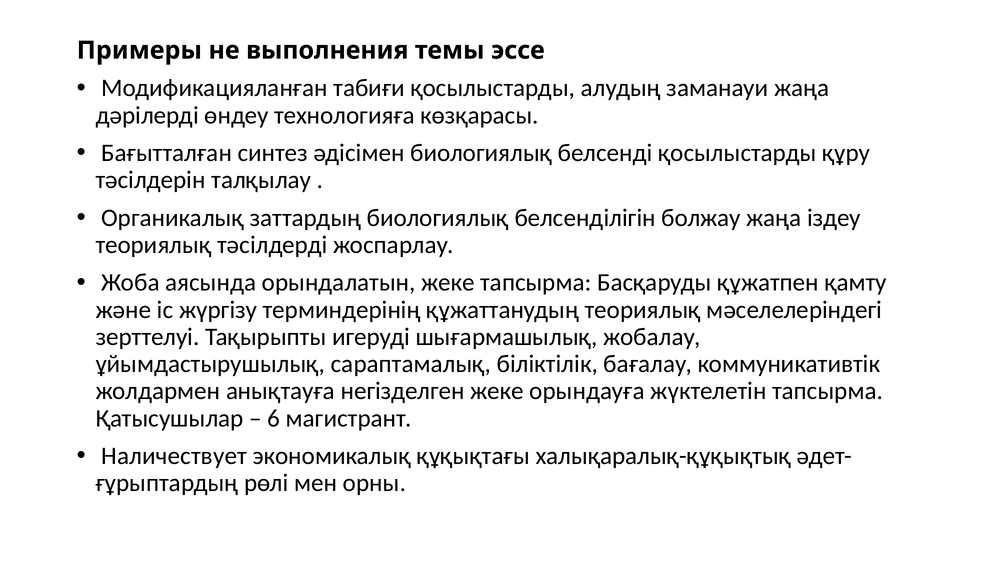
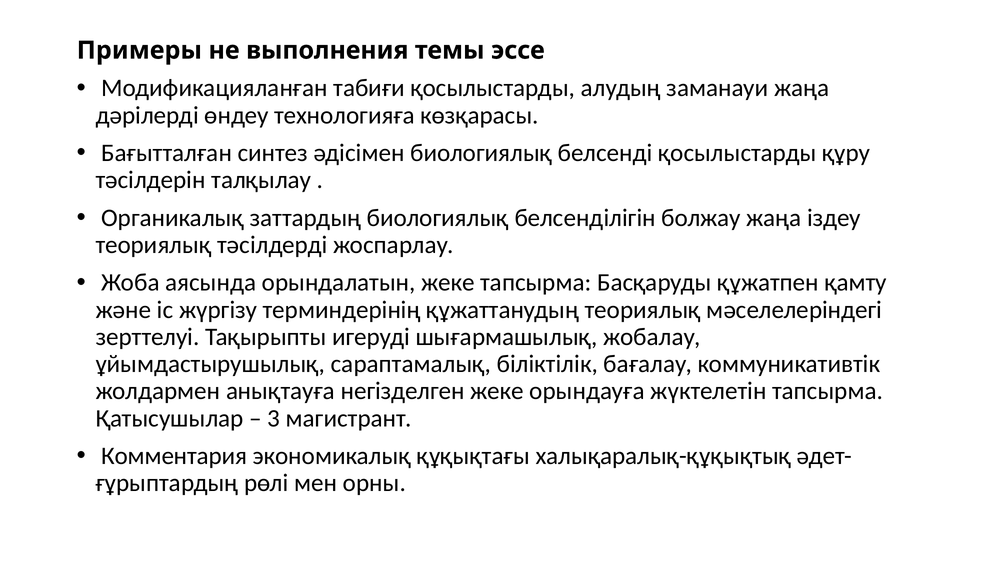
6: 6 -> 3 (274, 418)
Наличествует: Наличествует -> Комментария (174, 456)
